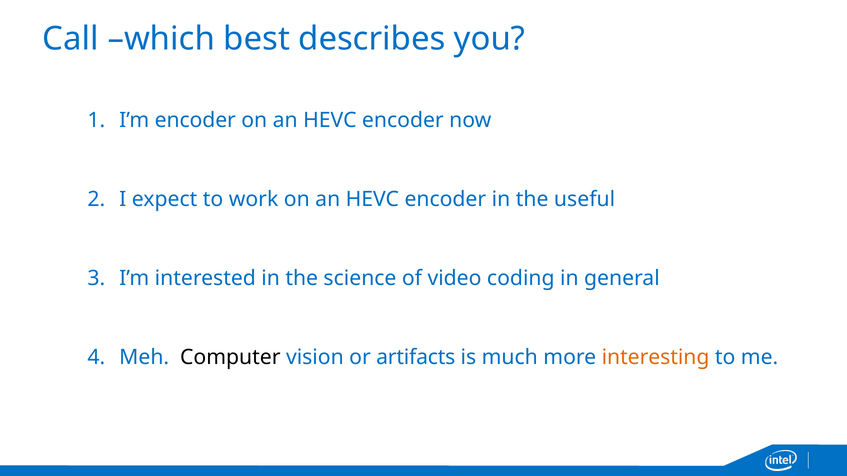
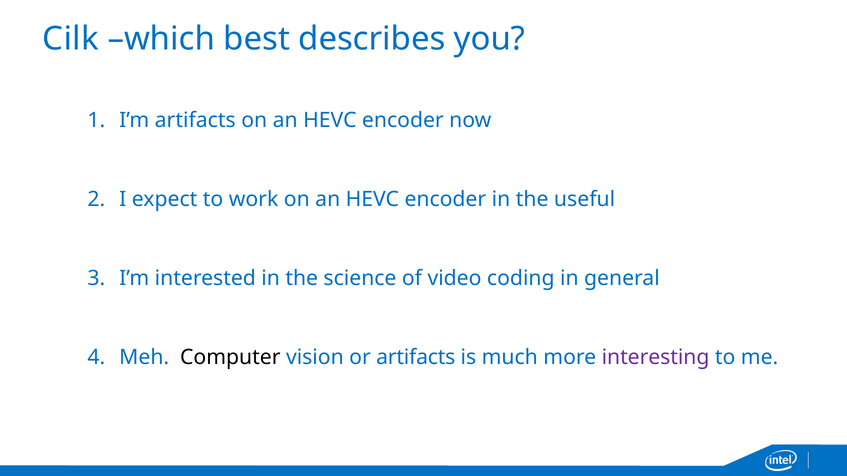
Call: Call -> Cilk (71, 39)
I’m encoder: encoder -> artifacts (195, 120)
interesting colour: orange -> purple (656, 357)
